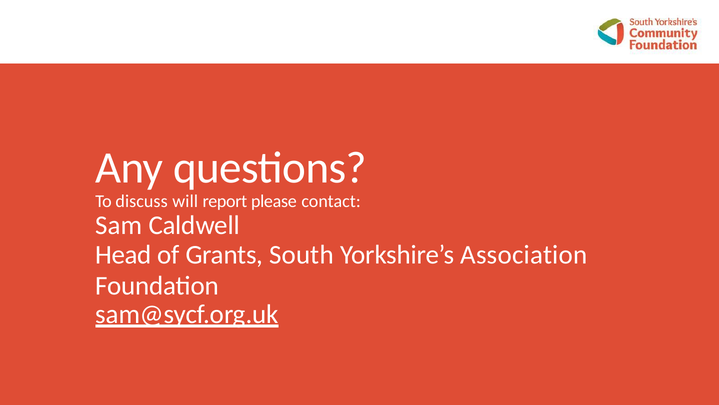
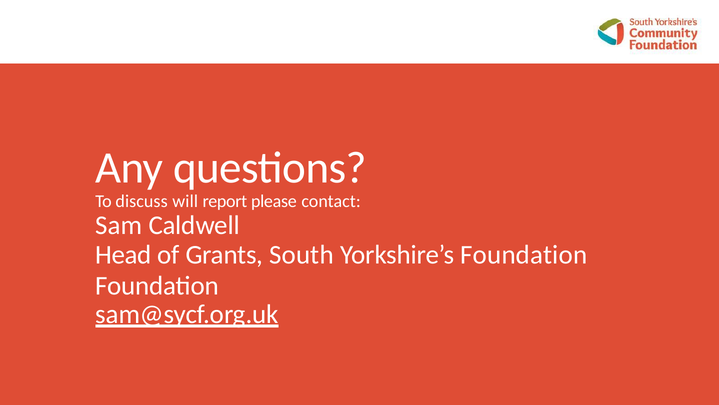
Yorkshire’s Association: Association -> Foundation (524, 254)
